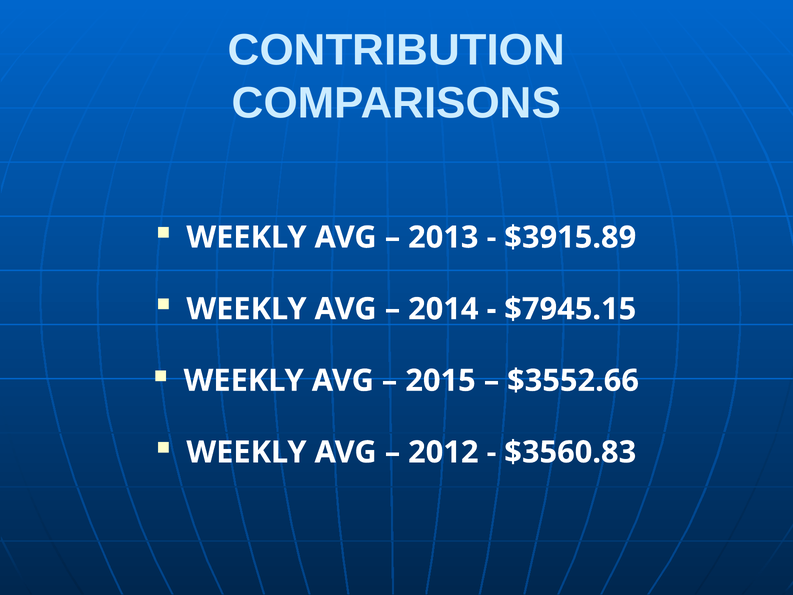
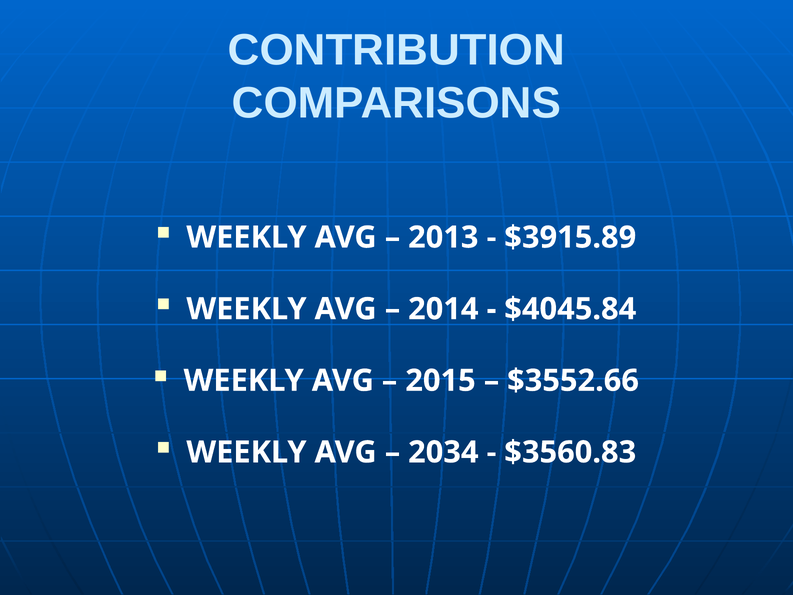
$7945.15: $7945.15 -> $4045.84 (570, 309)
2012: 2012 -> 2034 (443, 452)
